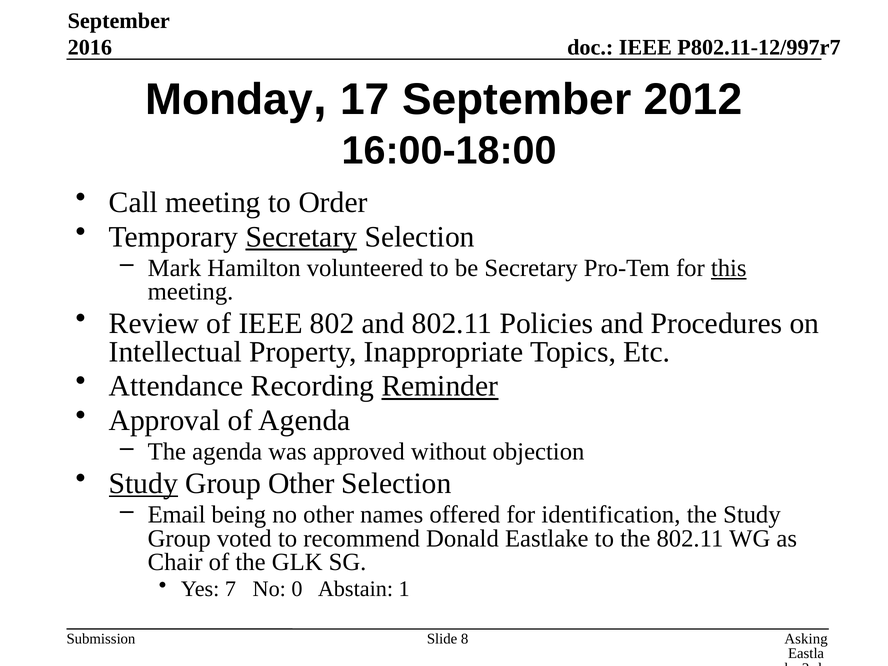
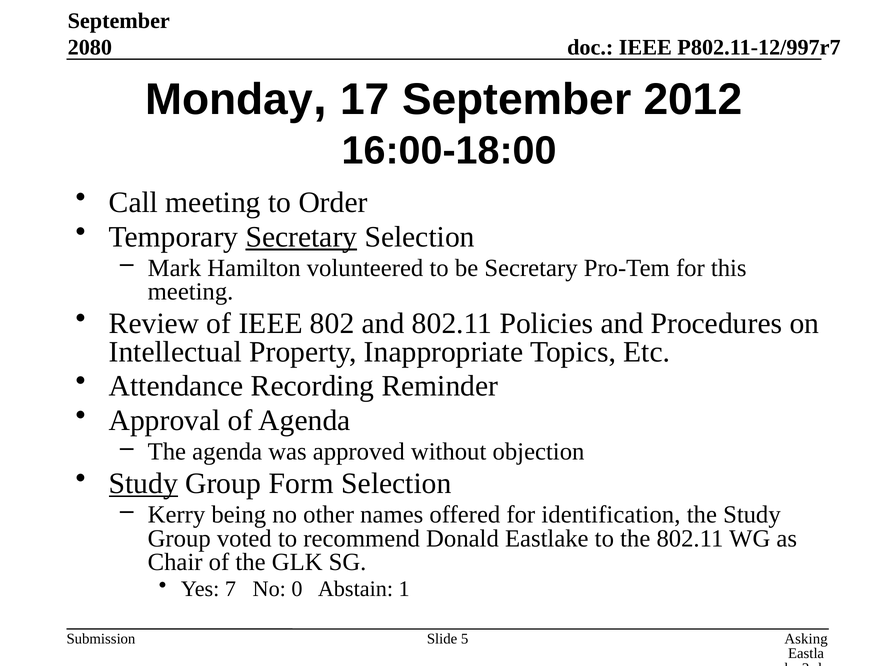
2016: 2016 -> 2080 (90, 47)
this underline: present -> none (729, 268)
Reminder underline: present -> none (440, 386)
Group Other: Other -> Form (301, 483)
Email: Email -> Kerry (176, 515)
8: 8 -> 5 (465, 639)
